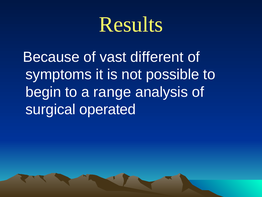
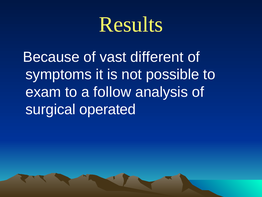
begin: begin -> exam (43, 92)
range: range -> follow (112, 92)
